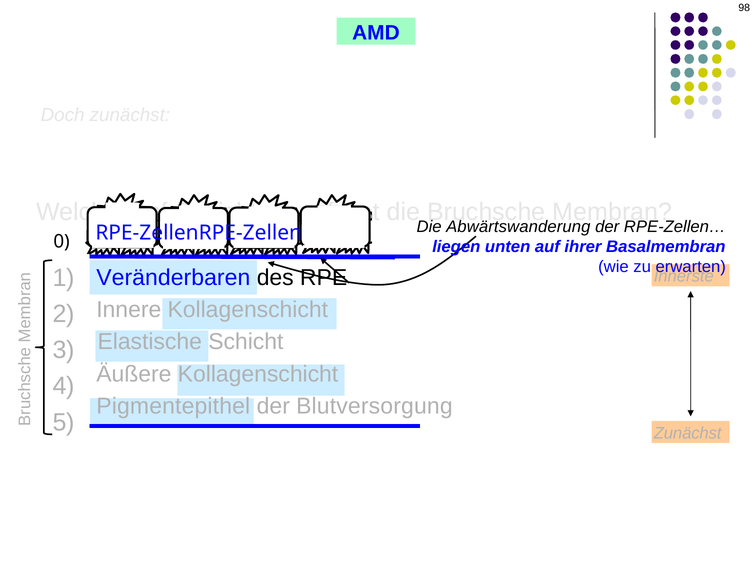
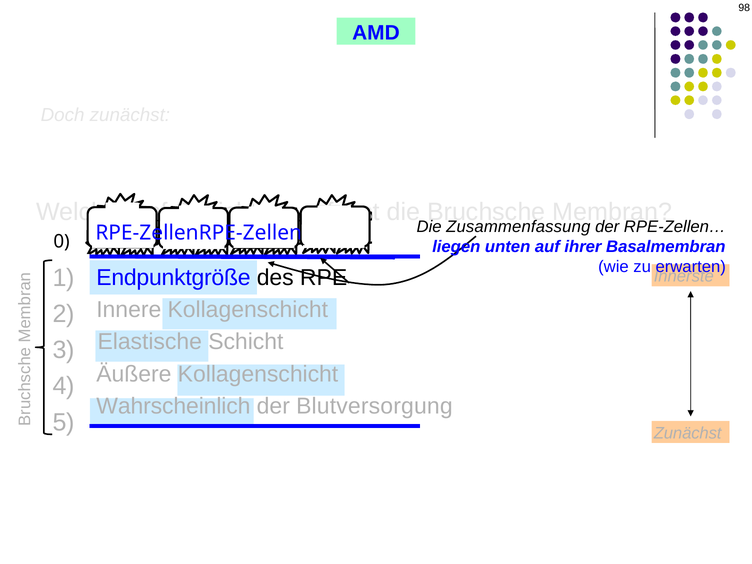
Abwärtswanderung: Abwärtswanderung -> Zusammenfassung (518, 227)
Veränderbaren: Veränderbaren -> Endpunktgröße (173, 278)
Pigmentepithel: Pigmentepithel -> Wahrscheinlich (173, 406)
